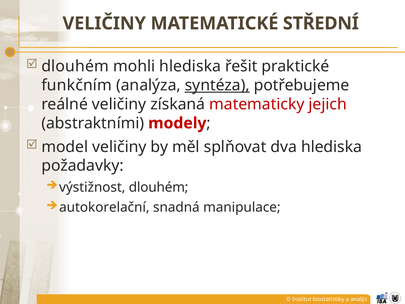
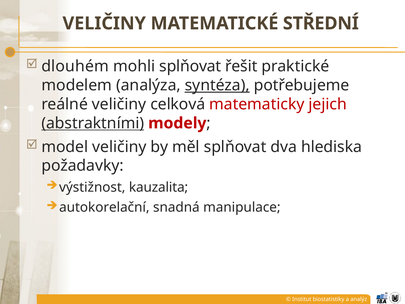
mohli hlediska: hlediska -> splňovat (190, 66)
funkčním: funkčním -> modelem (77, 85)
získaná: získaná -> celková (178, 104)
abstraktními underline: none -> present (93, 123)
výstižnost dlouhém: dlouhém -> kauzalita (159, 187)
